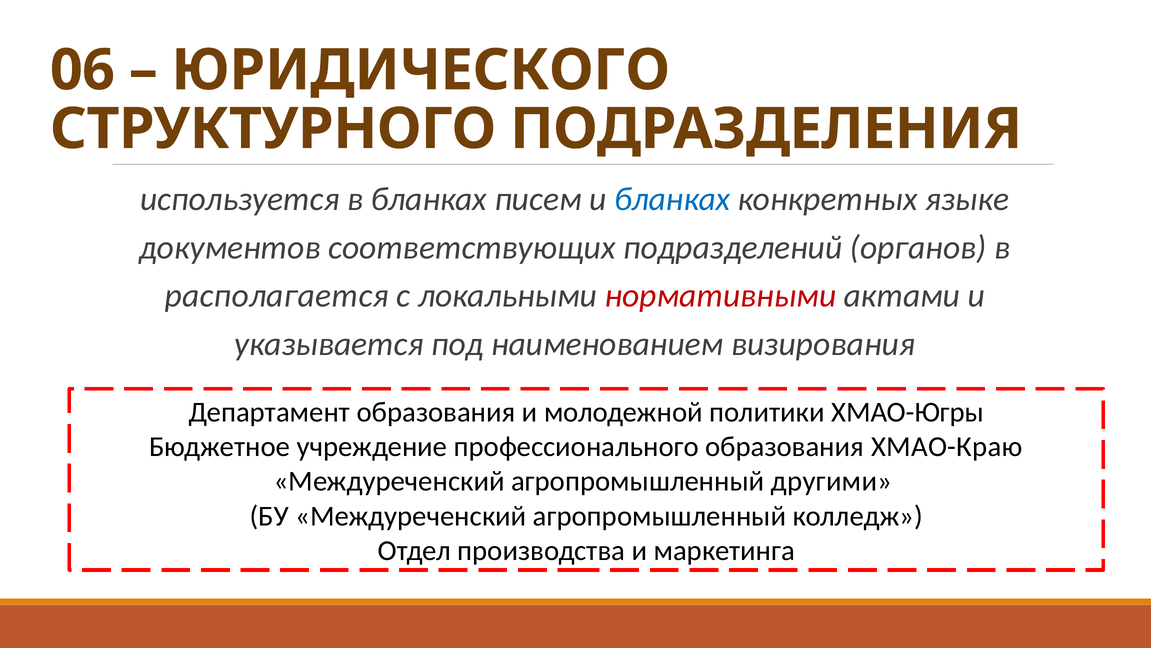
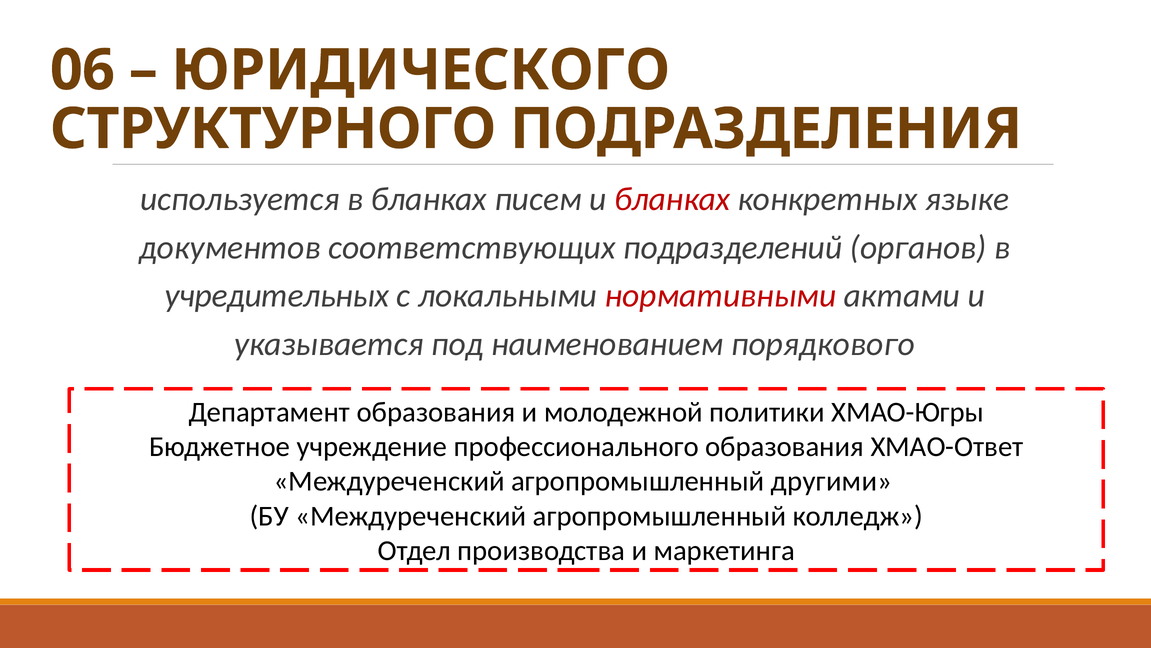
бланках colour: blue -> red (672, 199)
располагается: располагается -> учредительных (277, 296)
визирования: визирования -> порядкового (823, 344)
ХМАО-Краю: ХМАО-Краю -> ХМАО-Ответ (947, 446)
